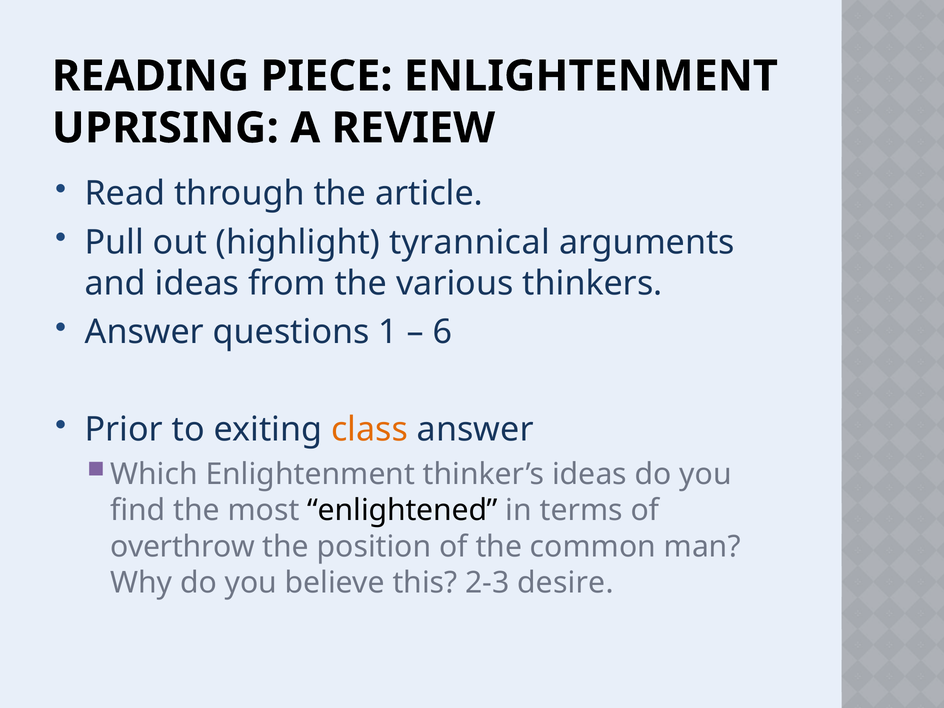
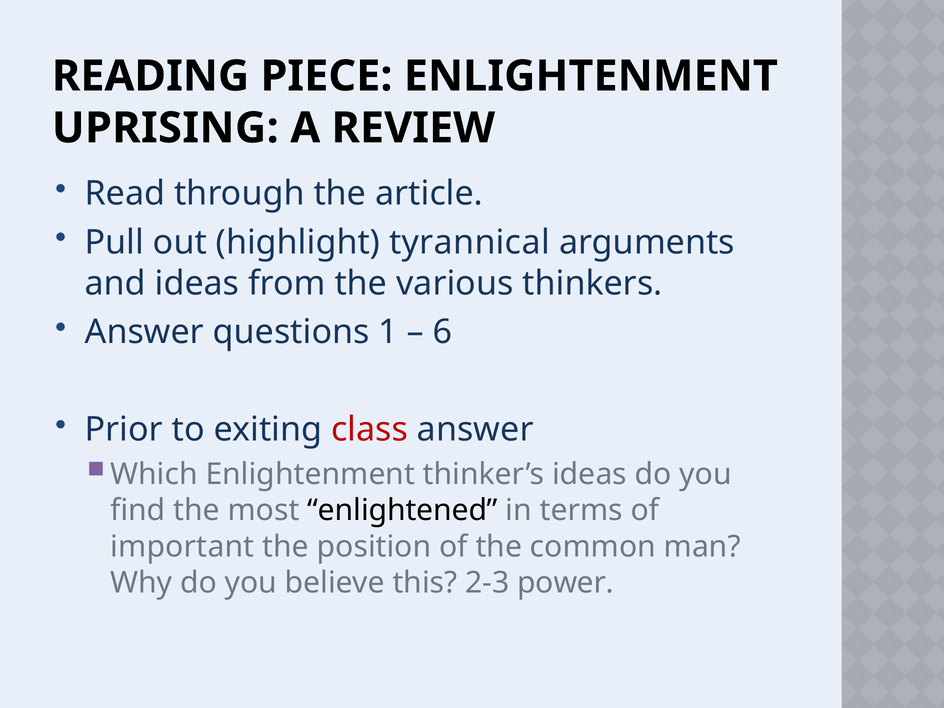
class colour: orange -> red (370, 430)
overthrow: overthrow -> important (182, 547)
desire: desire -> power (566, 583)
